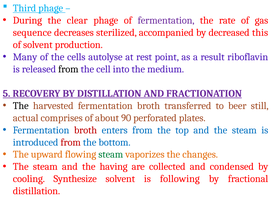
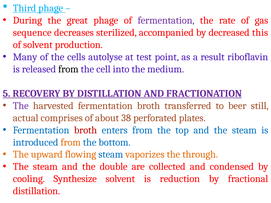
clear: clear -> great (77, 20)
rest: rest -> test (144, 57)
The colour: black -> purple (21, 106)
90: 90 -> 38 (126, 118)
from colour: red -> orange (71, 142)
steam colour: green -> blue (111, 155)
changes: changes -> through (200, 155)
having: having -> double (114, 167)
following: following -> reduction (180, 179)
